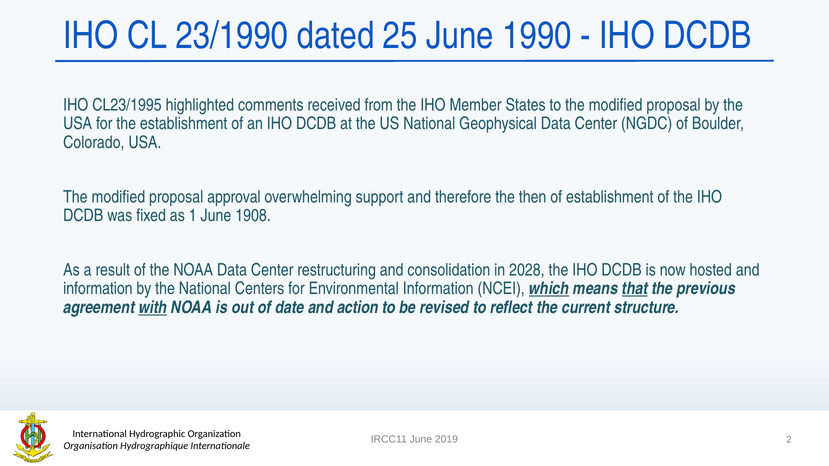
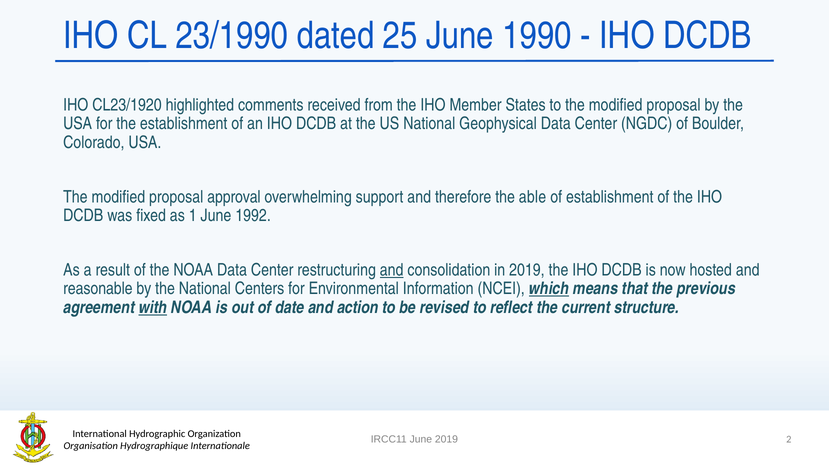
CL23/1995: CL23/1995 -> CL23/1920 (127, 105)
then: then -> able (533, 197)
1908: 1908 -> 1992 (253, 216)
and underline: none -> present (392, 270)
in 2028: 2028 -> 2019 (527, 270)
information: information -> reasonable (98, 289)
that underline: present -> none (635, 289)
